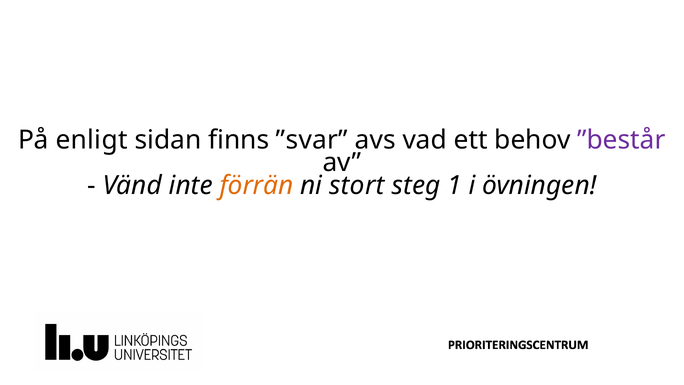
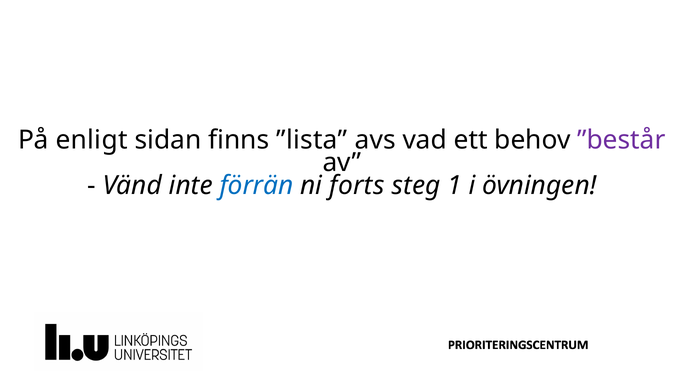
”svar: ”svar -> ”lista (312, 140)
förrän colour: orange -> blue (256, 185)
stort: stort -> forts (357, 185)
